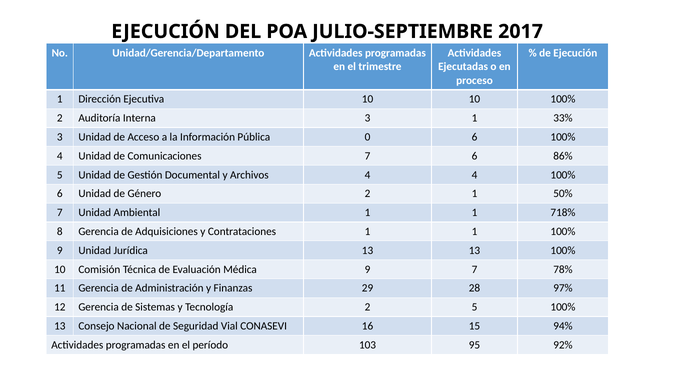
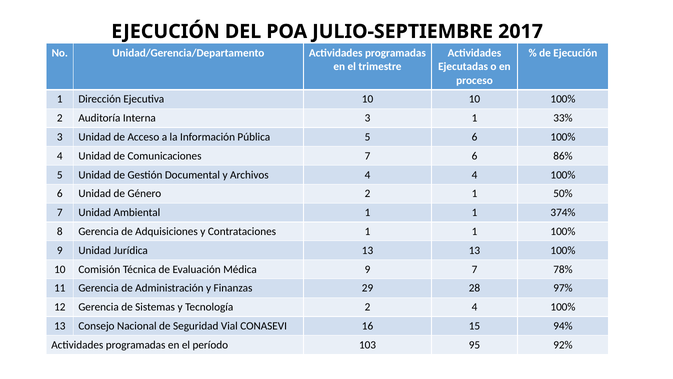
Pública 0: 0 -> 5 (368, 137)
718%: 718% -> 374% (563, 212)
2 5: 5 -> 4 (474, 307)
